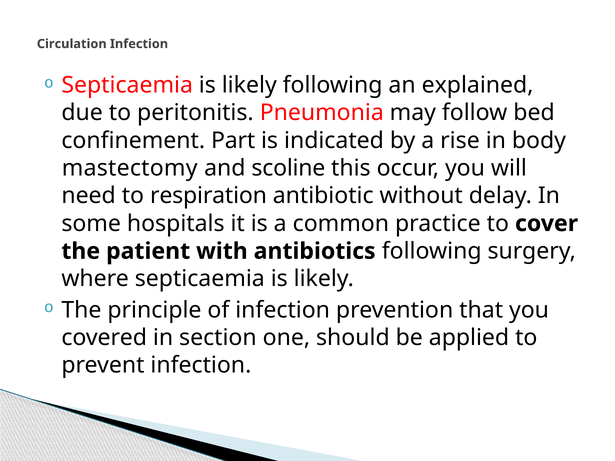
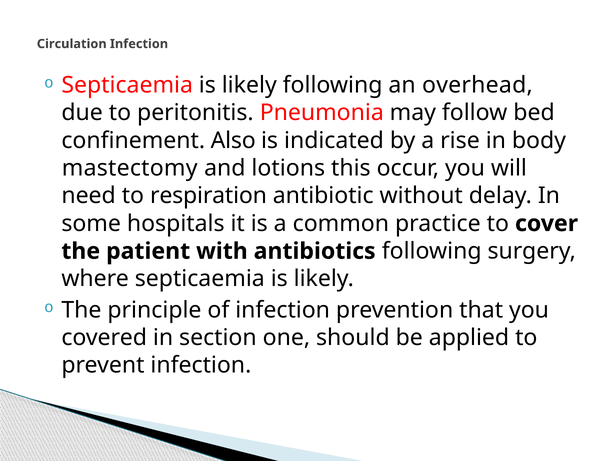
explained: explained -> overhead (477, 85)
Part: Part -> Also (233, 141)
scoline: scoline -> lotions (288, 168)
